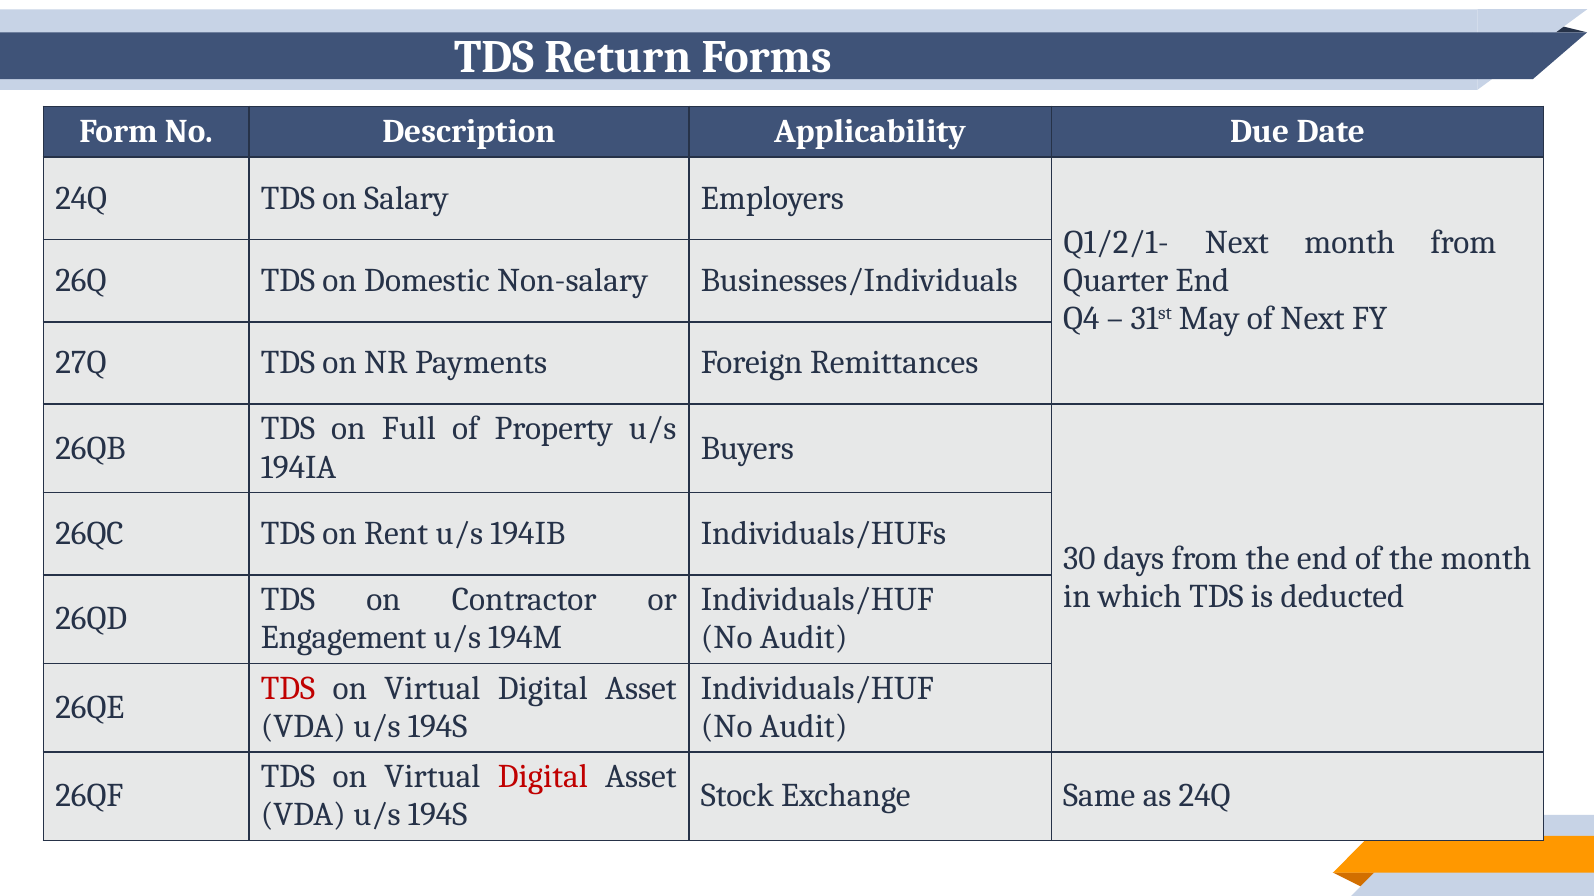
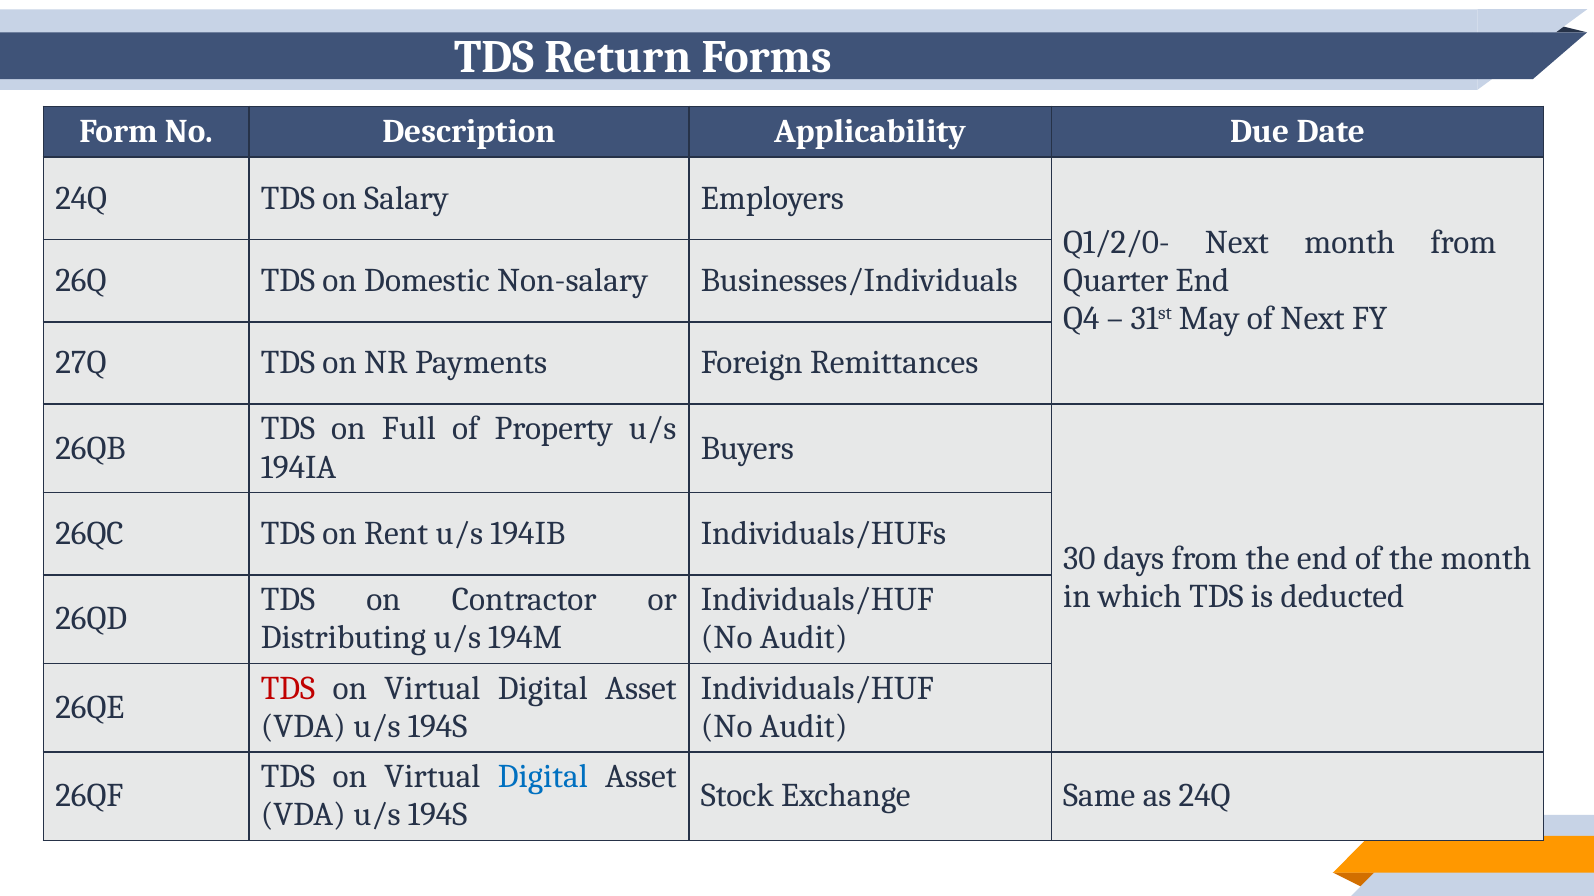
Q1/2/1-: Q1/2/1- -> Q1/2/0- (1116, 242)
Engagement: Engagement -> Distributing (344, 638)
Digital colour: red -> blue (543, 777)
